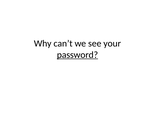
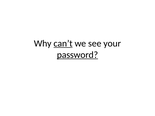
can’t underline: none -> present (63, 44)
